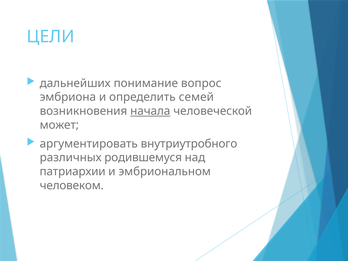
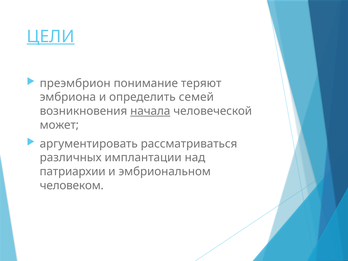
ЦЕЛИ underline: none -> present (51, 37)
дальнейших: дальнейших -> преэмбрион (75, 83)
вопрос: вопрос -> теряют (201, 83)
внутриутробного: внутриутробного -> рассматриваться (189, 144)
родившемуся: родившемуся -> имплантации (143, 158)
